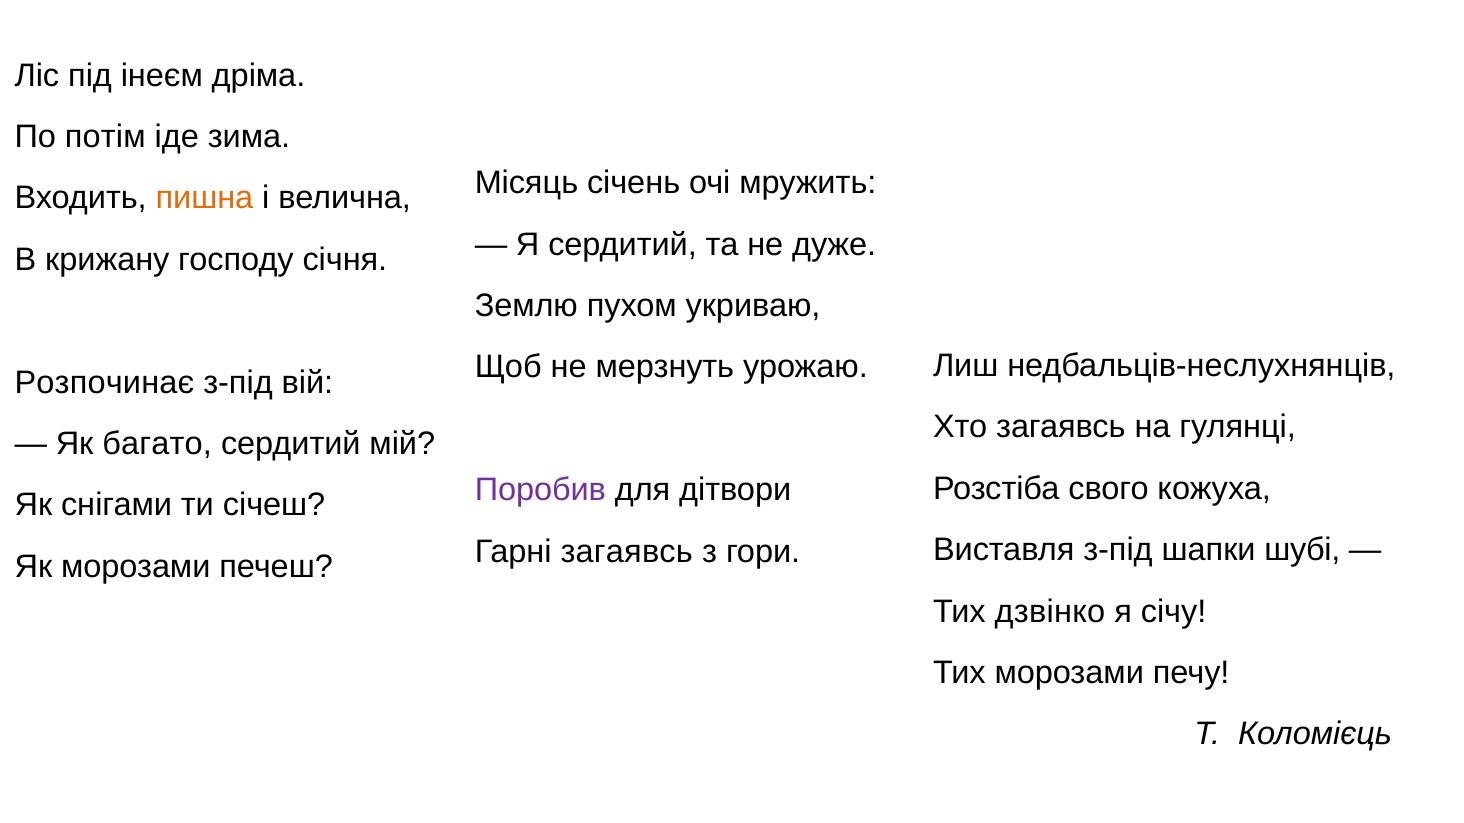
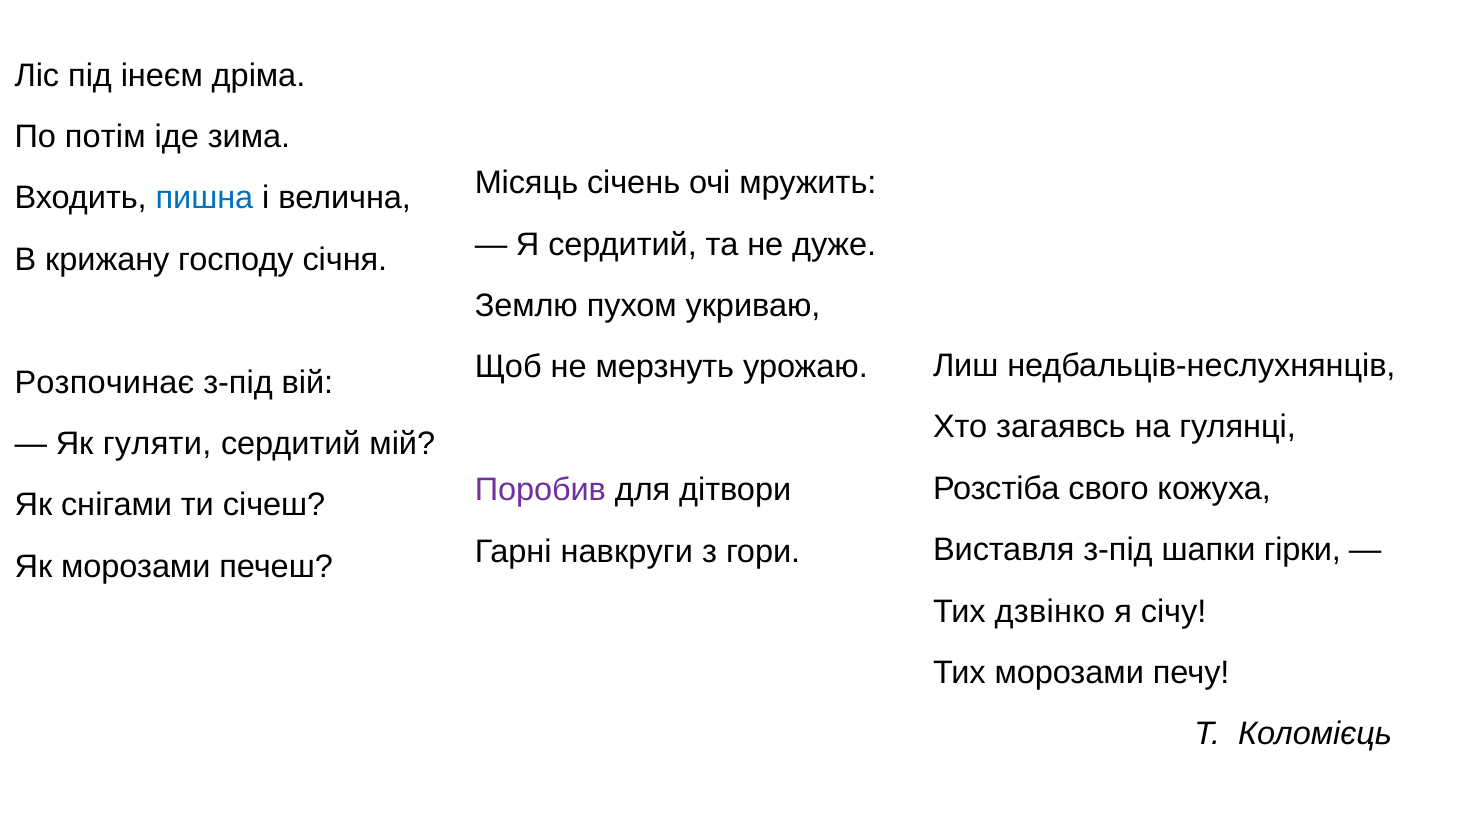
пишна colour: orange -> blue (204, 198)
багато: багато -> гуляти (157, 444)
шубі: шубі -> гірки (1302, 550)
Гарні загаявсь: загаявсь -> навкруги (627, 552)
